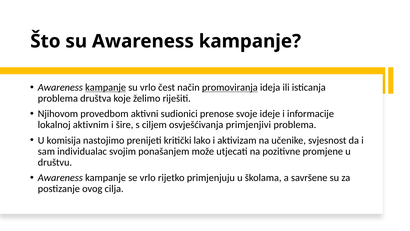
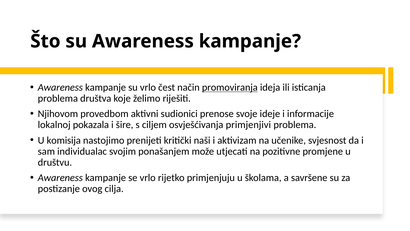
kampanje underline: present -> none (106, 87)
aktivnim: aktivnim -> pokazala (91, 125)
lako: lako -> naši (202, 140)
